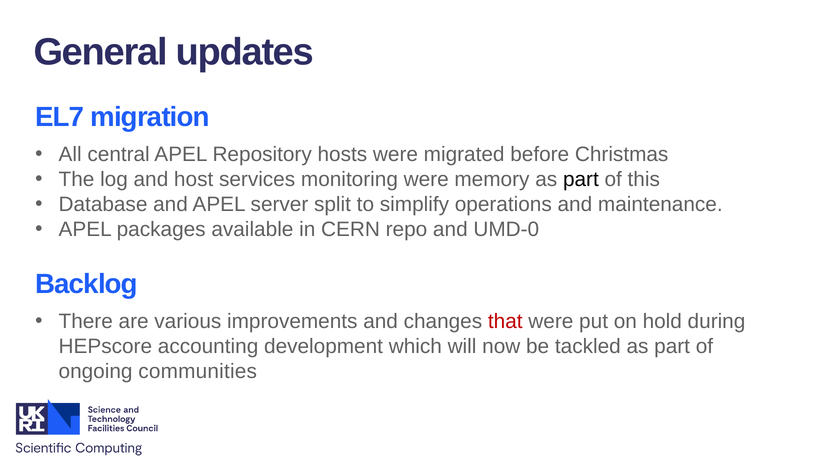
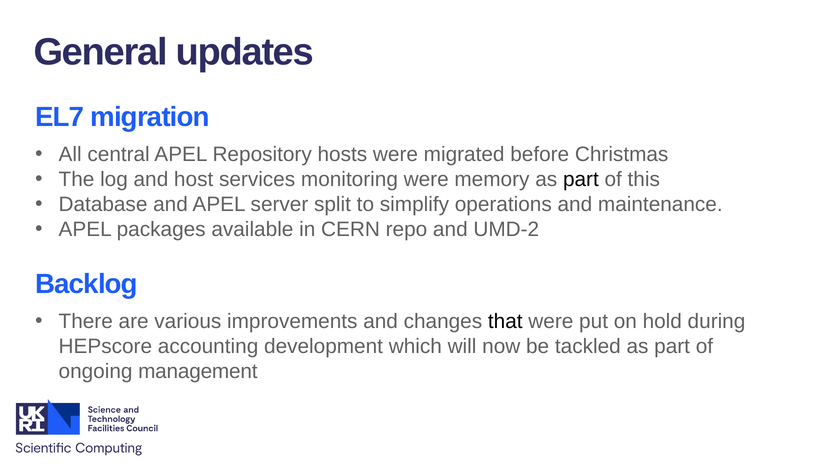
UMD-0: UMD-0 -> UMD-2 (506, 229)
that colour: red -> black (505, 321)
communities: communities -> management (198, 371)
